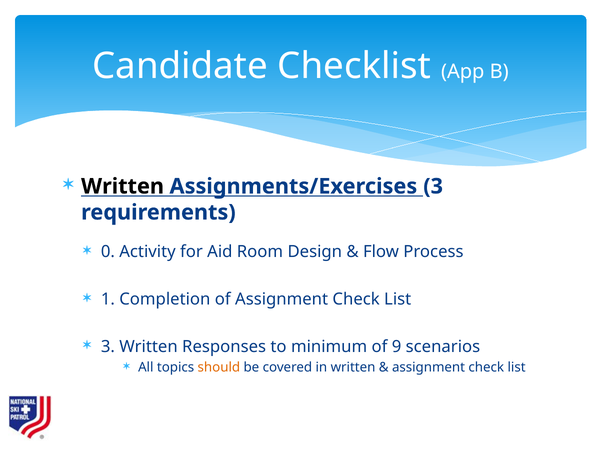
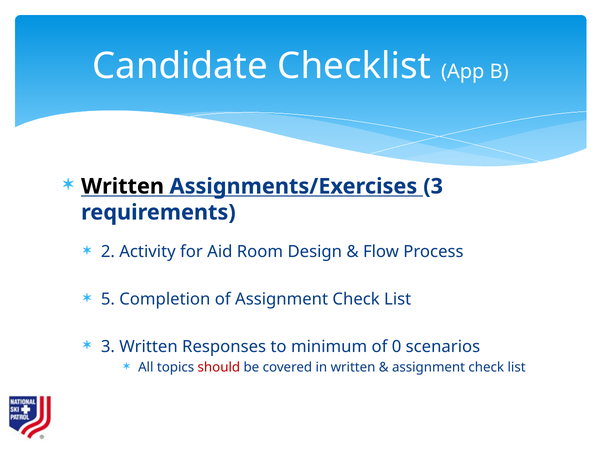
0: 0 -> 2 (108, 252)
1: 1 -> 5 (108, 299)
9: 9 -> 0 (397, 346)
should colour: orange -> red (219, 367)
